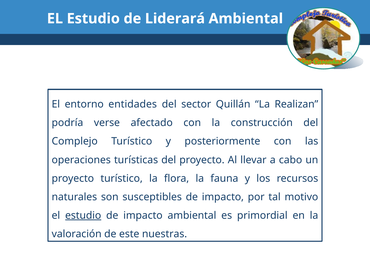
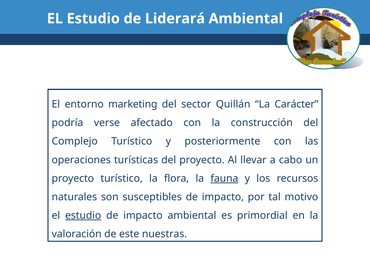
entidades: entidades -> marketing (133, 104)
Realizan: Realizan -> Carácter (296, 104)
fauna underline: none -> present (224, 178)
